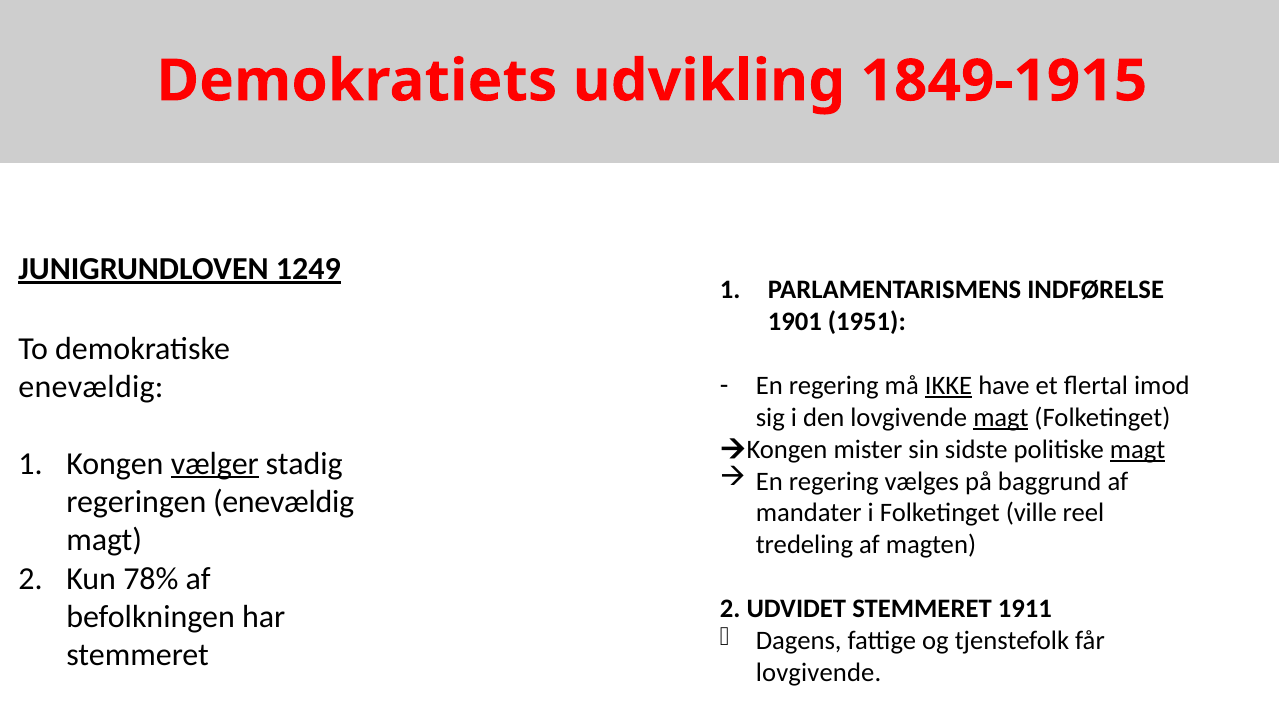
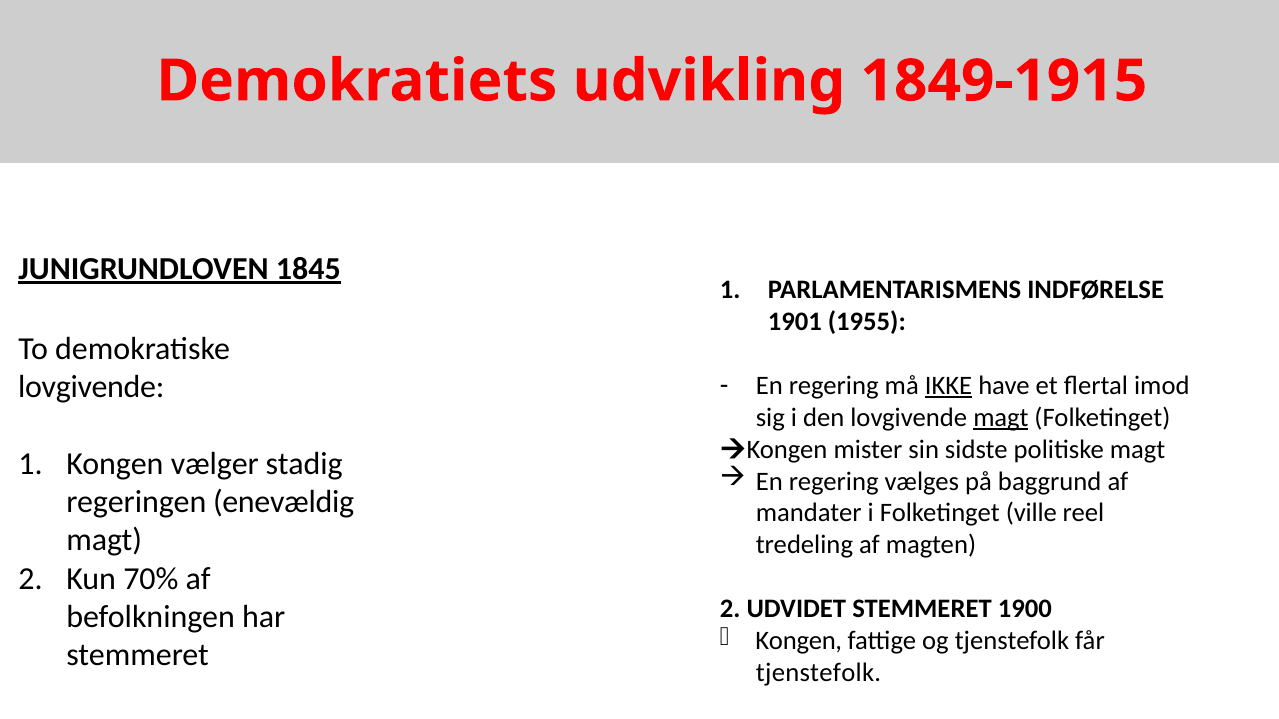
1249: 1249 -> 1845 (308, 269)
1951: 1951 -> 1955 (867, 322)
enevældig: enevældig -> lovgivende (91, 387)
magt underline: present -> none (1138, 450)
vælger underline: present -> none (215, 464)
78%: 78% -> 70% (151, 579)
1911: 1911 -> 1900 (1025, 609)
Dagens: Dagens -> Kongen (799, 641)
lovgivende: lovgivende -> tjenstefolk (819, 673)
